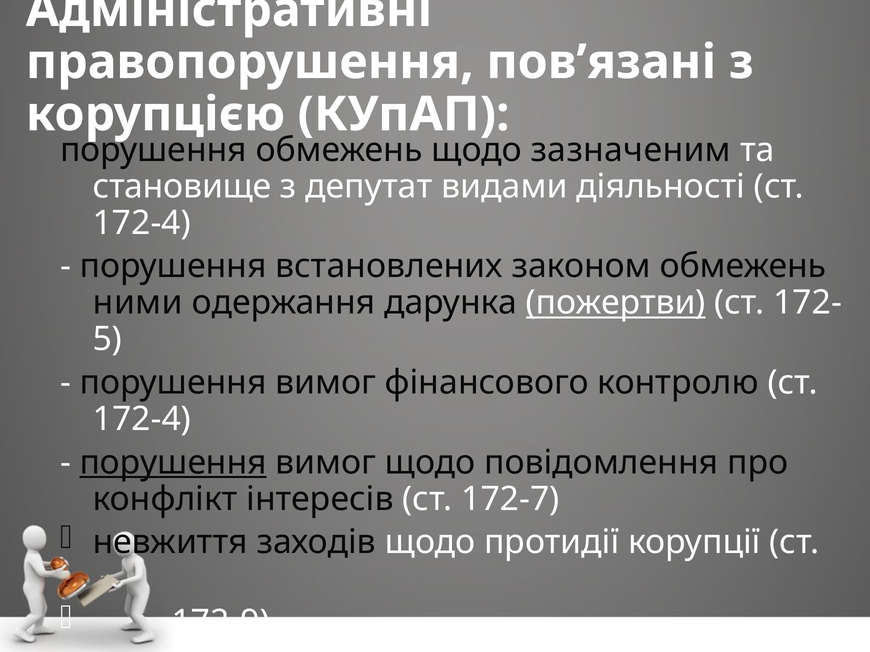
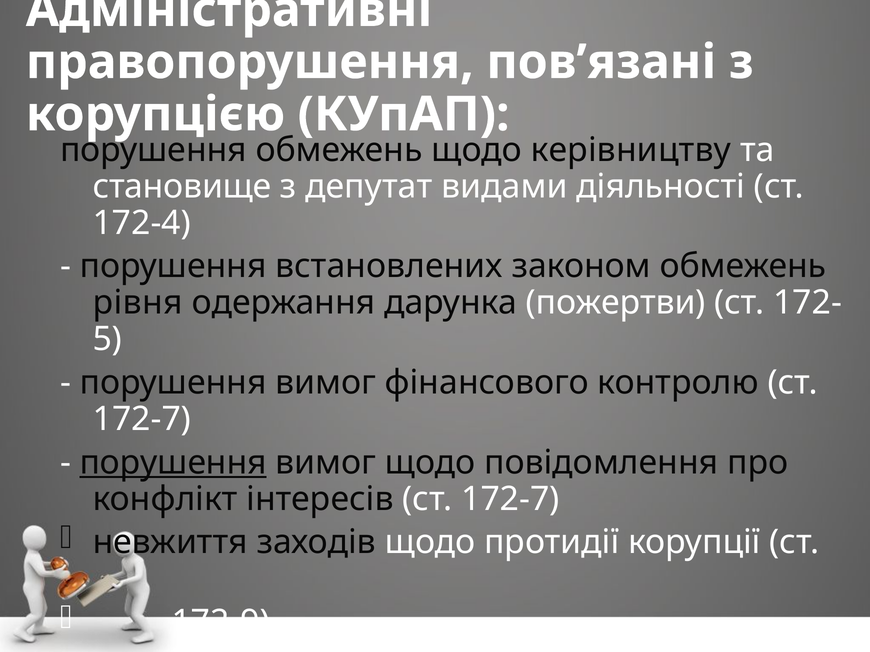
зазначеним: зазначеним -> керівництву (631, 150)
ними: ними -> рівня (138, 303)
пожертви underline: present -> none (616, 303)
172-4: 172-4 -> 172-7 (142, 419)
